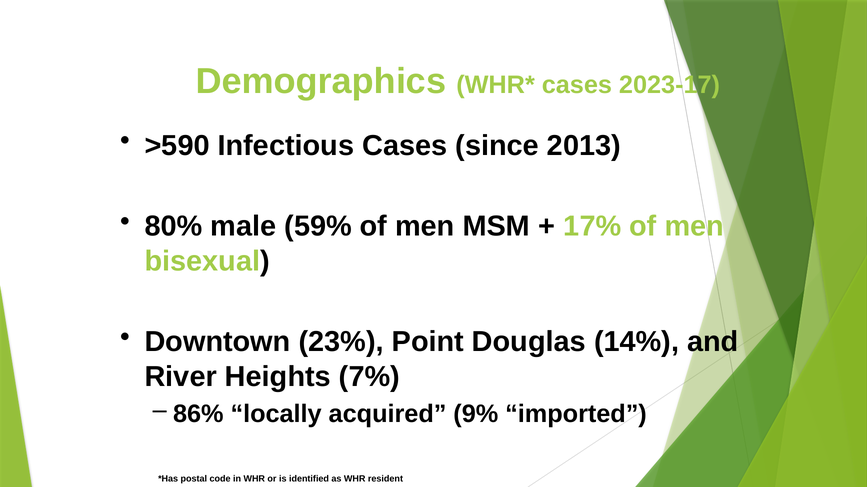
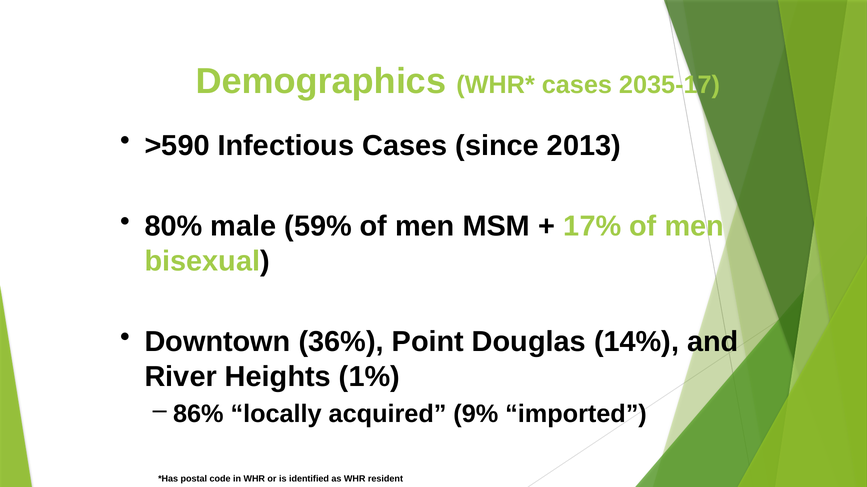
2023-17: 2023-17 -> 2035-17 (670, 85)
23%: 23% -> 36% (341, 342)
7%: 7% -> 1% (369, 377)
